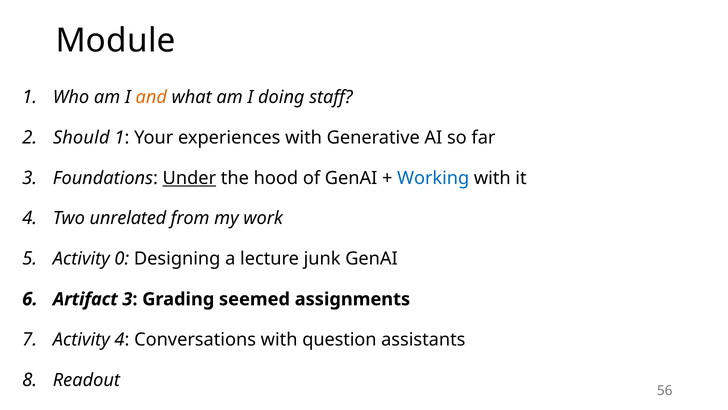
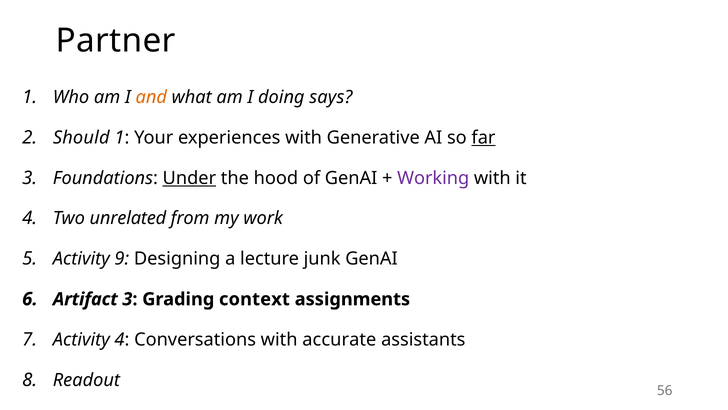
Module: Module -> Partner (116, 40)
staff: staff -> says (331, 97)
far underline: none -> present (483, 137)
Working colour: blue -> purple (433, 178)
0: 0 -> 9 (122, 259)
seemed: seemed -> context (254, 299)
question: question -> accurate (339, 339)
